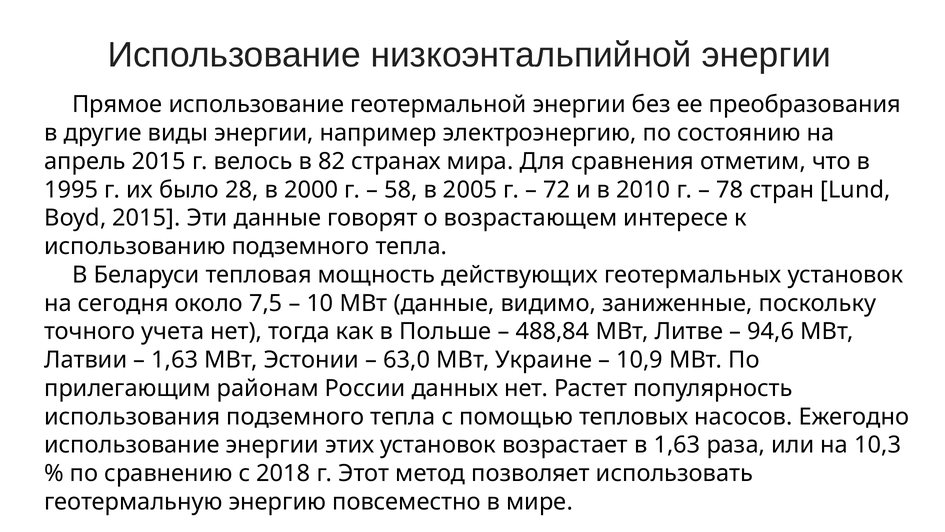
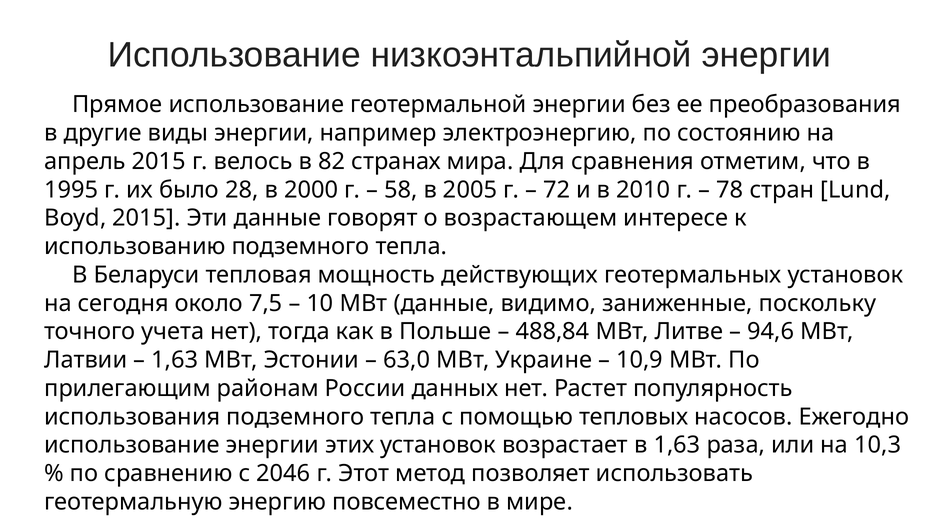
2018: 2018 -> 2046 (283, 473)
